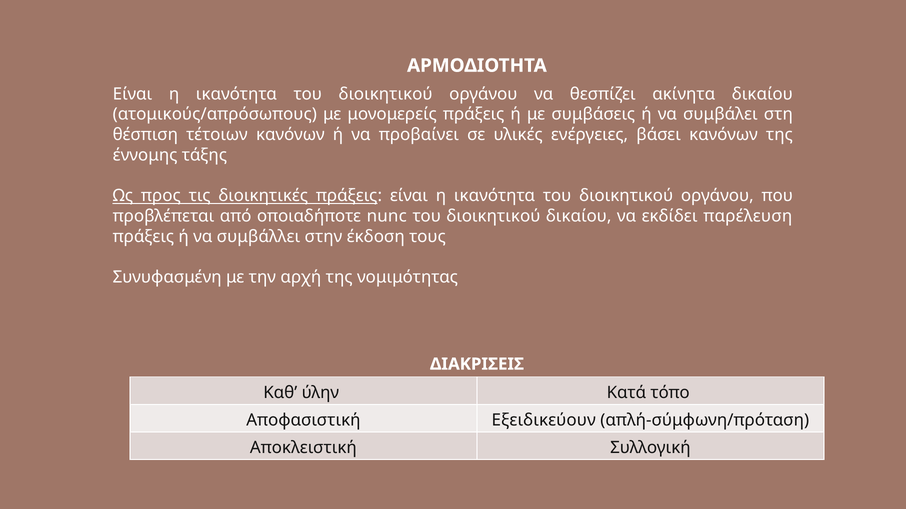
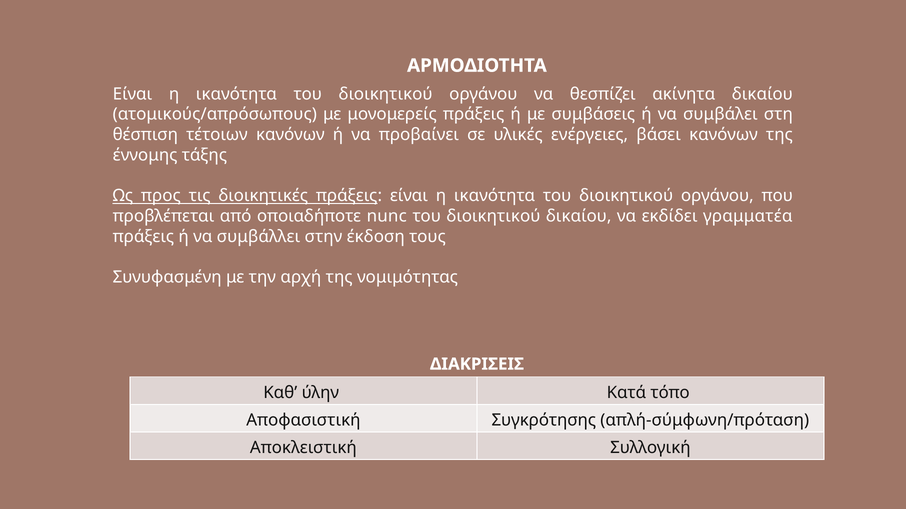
παρέλευση: παρέλευση -> γραμματέα (748, 216)
Εξειδικεύουν: Εξειδικεύουν -> Συγκρότησης (544, 421)
